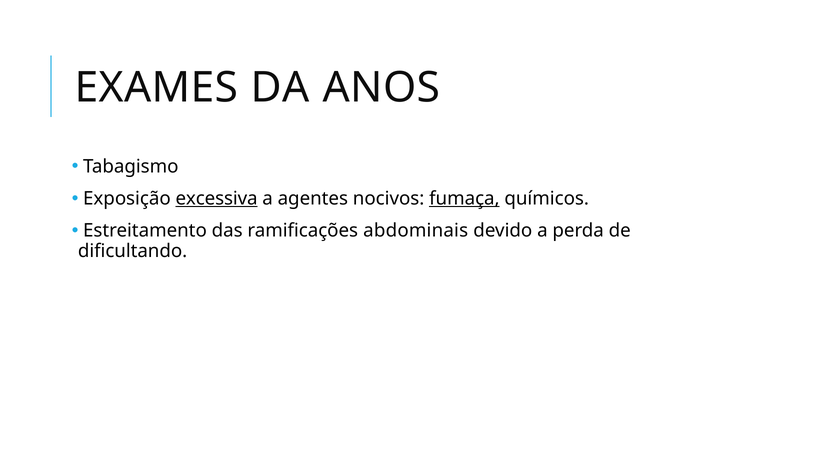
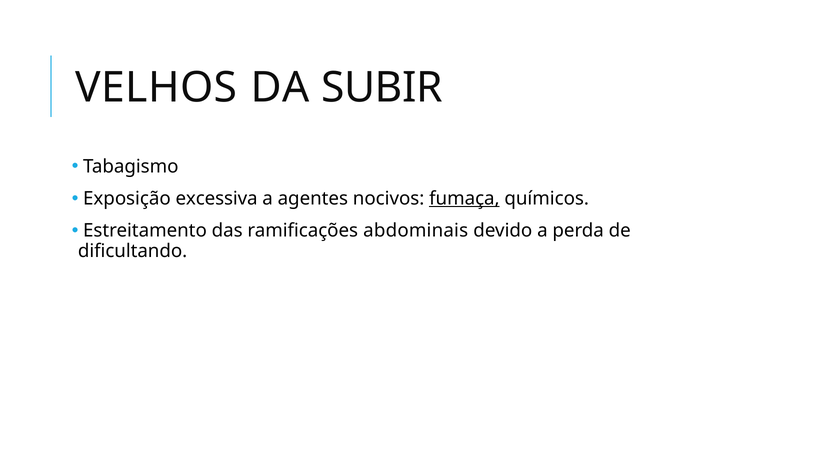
EXAMES: EXAMES -> VELHOS (156, 88)
ANOS: ANOS -> SUBIR (382, 88)
excessiva underline: present -> none (217, 199)
